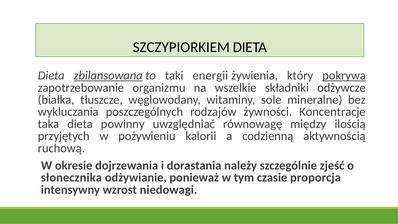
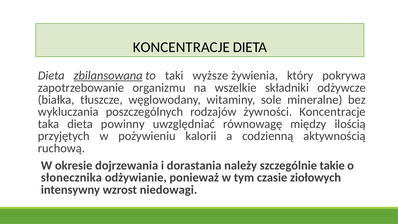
SZCZYPIORKIEM: SZCZYPIORKIEM -> KONCENTRACJE (181, 47)
energii: energii -> wyższe (210, 76)
pokrywa underline: present -> none (344, 76)
zjeść: zjeść -> takie (332, 165)
proporcja: proporcja -> ziołowych (316, 177)
